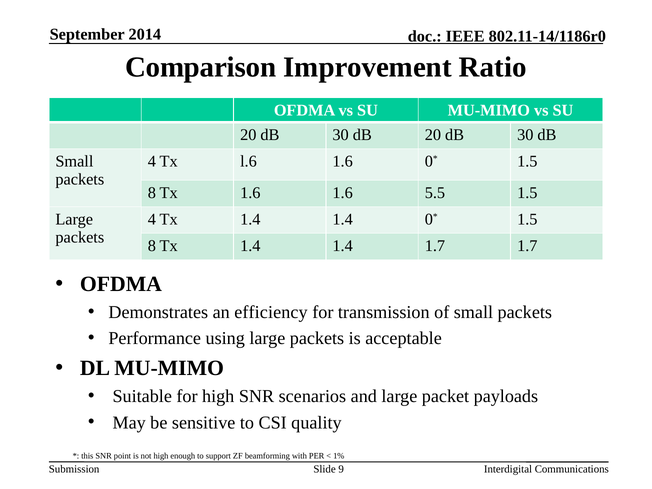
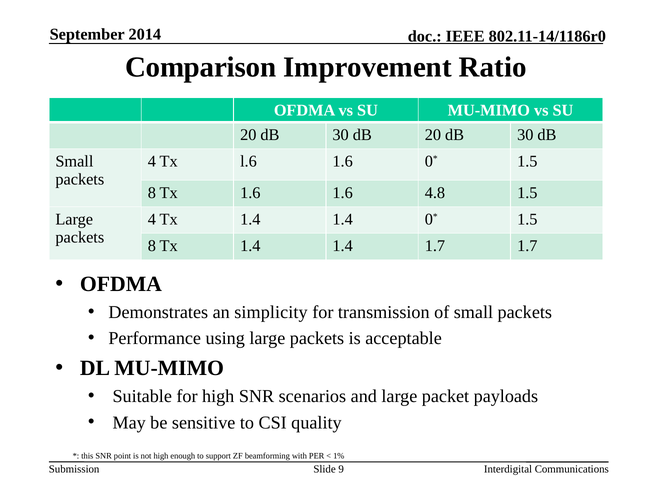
5.5: 5.5 -> 4.8 (435, 193)
efficiency: efficiency -> simplicity (271, 312)
